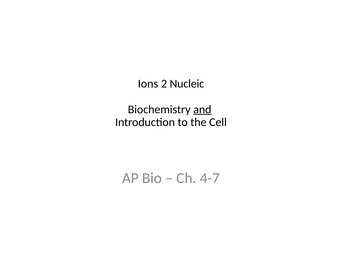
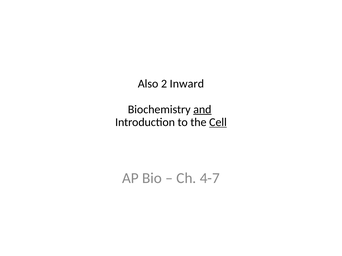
Ions: Ions -> Also (148, 84)
Nucleic: Nucleic -> Inward (187, 84)
Cell underline: none -> present (218, 122)
